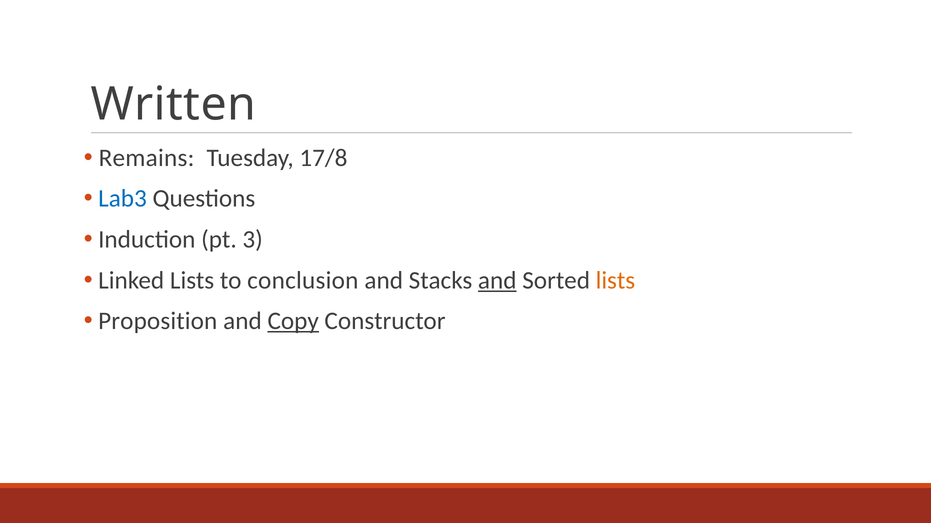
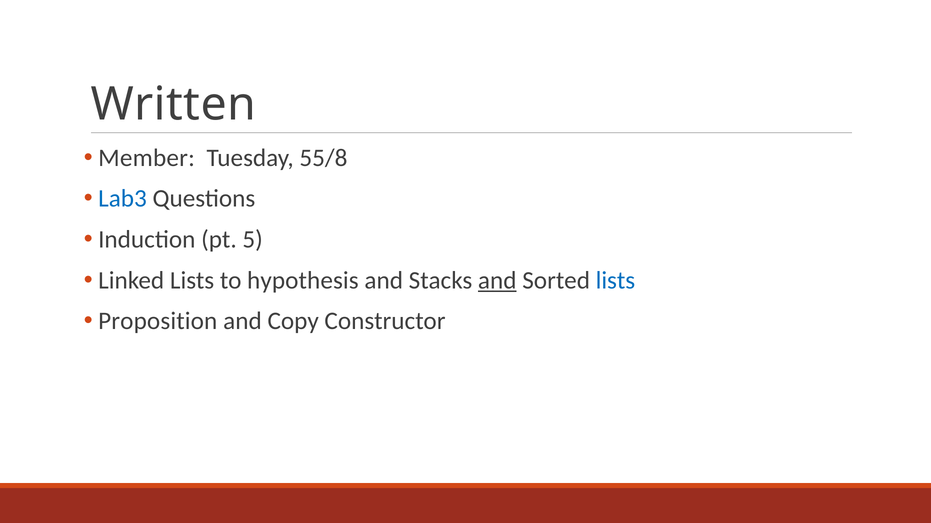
Remains: Remains -> Member (147, 158)
17/8: 17/8 -> 55/8 (323, 158)
3: 3 -> 5 (253, 240)
conclusion: conclusion -> hypothesis (303, 281)
lists colour: orange -> blue (615, 281)
Copy underline: present -> none (293, 321)
